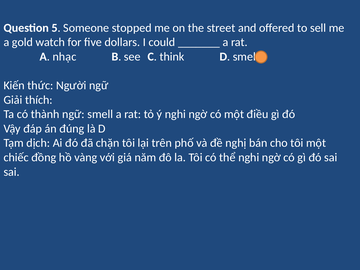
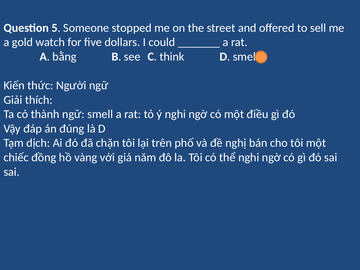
nhạc: nhạc -> bằng (64, 57)
